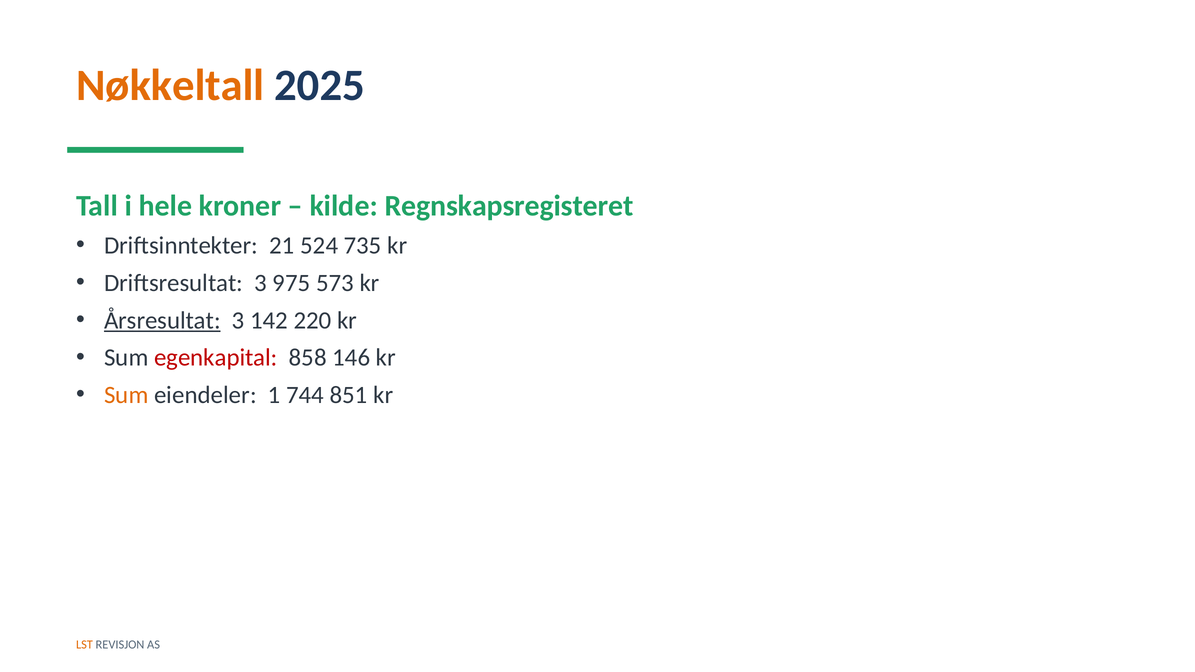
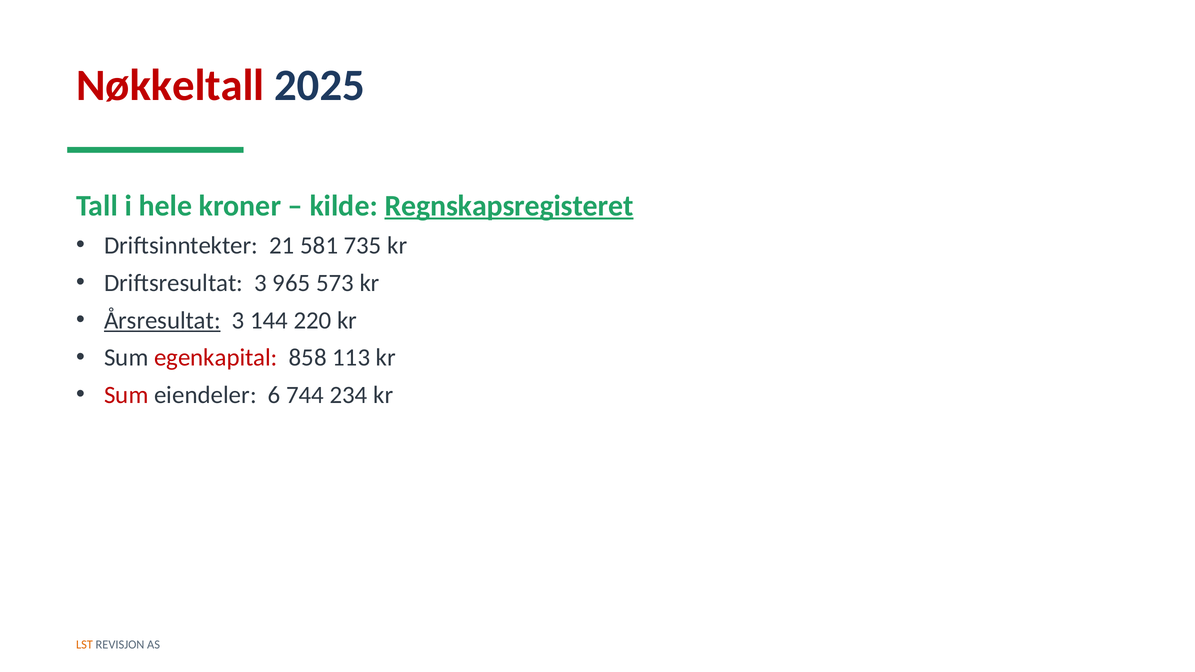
Nøkkeltall colour: orange -> red (170, 85)
Regnskapsregisteret underline: none -> present (509, 206)
524: 524 -> 581 (319, 246)
975: 975 -> 965 (291, 283)
142: 142 -> 144 (269, 320)
146: 146 -> 113 (351, 358)
Sum colour: orange -> red (126, 395)
1: 1 -> 6 (274, 395)
851: 851 -> 234 (349, 395)
